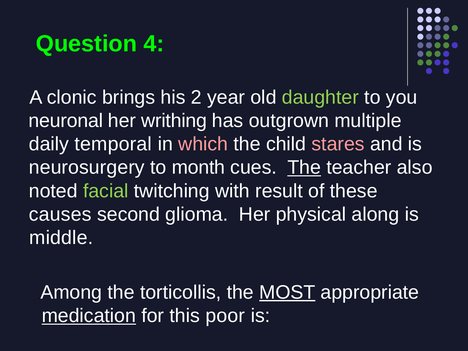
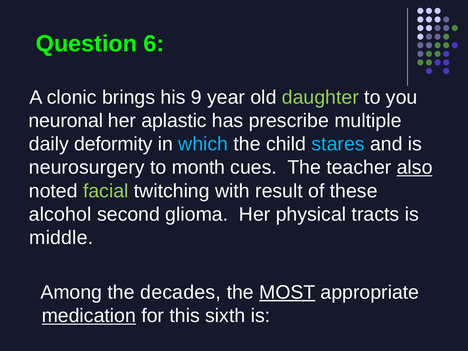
4: 4 -> 6 (154, 44)
2: 2 -> 9 (196, 97)
writhing: writhing -> aplastic (174, 121)
outgrown: outgrown -> prescribe (289, 121)
temporal: temporal -> deformity (113, 144)
which colour: pink -> light blue (203, 144)
stares colour: pink -> light blue (338, 144)
The underline: present -> none (304, 168)
also underline: none -> present (415, 168)
causes: causes -> alcohol (60, 214)
along: along -> tracts (375, 214)
torticollis: torticollis -> decades (181, 292)
poor: poor -> sixth (225, 316)
